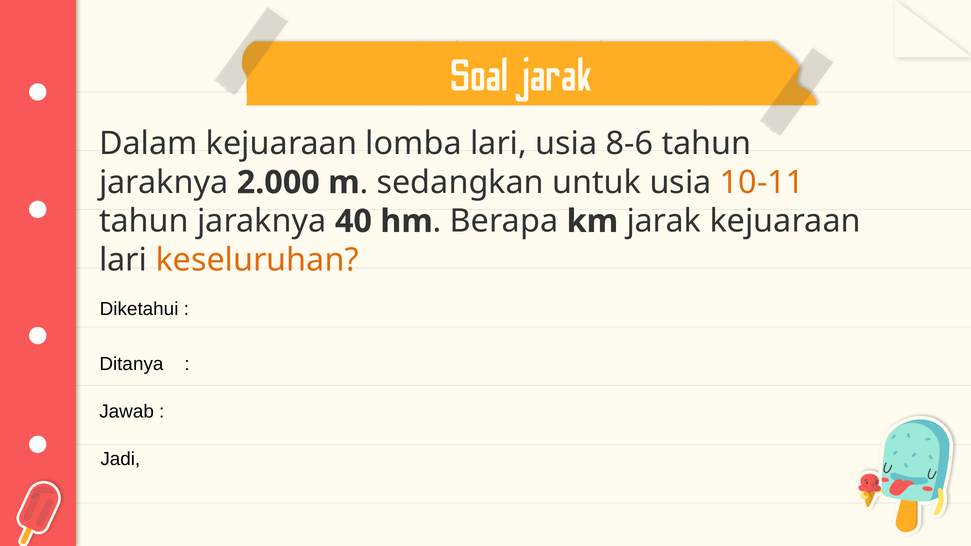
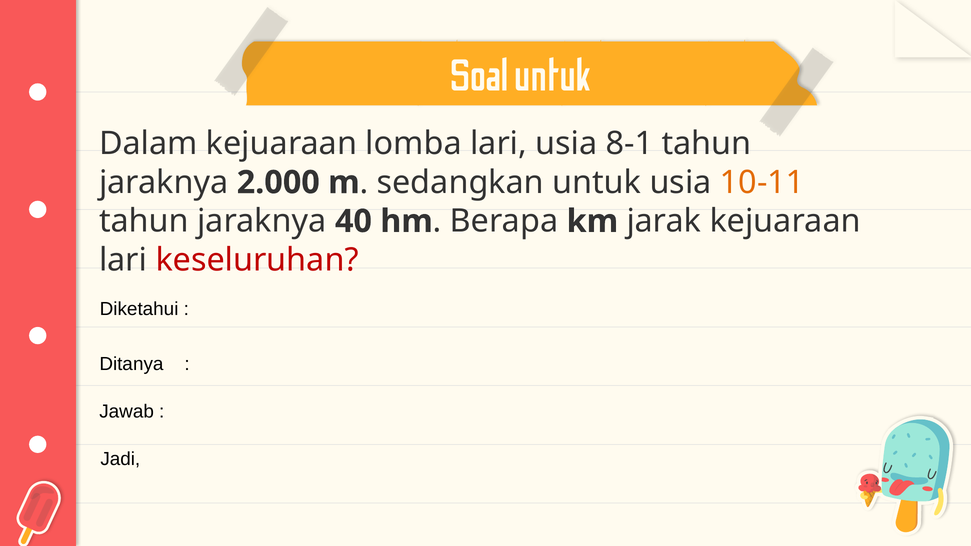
Soal jarak: jarak -> untuk (553, 76)
8-6: 8-6 -> 8-1 (629, 144)
keseluruhan colour: orange -> red (257, 260)
